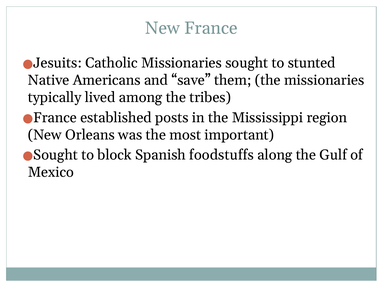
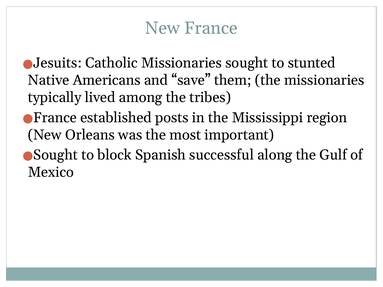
foodstuffs: foodstuffs -> successful (222, 155)
